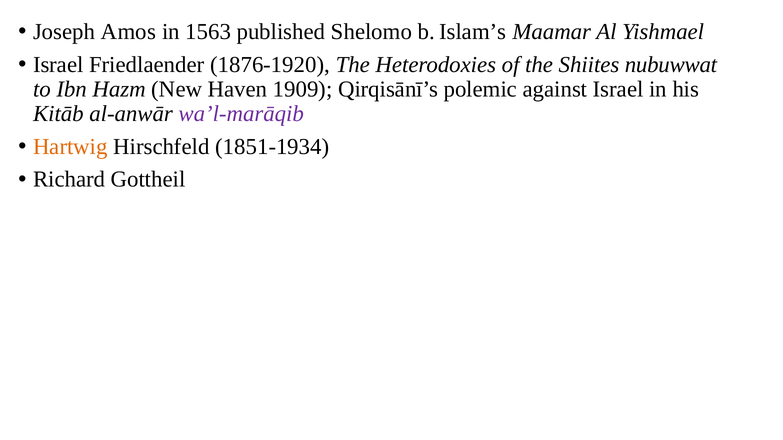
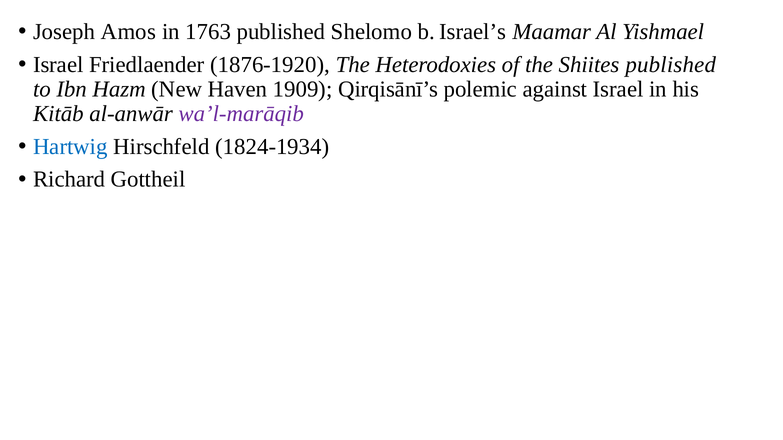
1563: 1563 -> 1763 (208, 32)
Islam’s: Islam’s -> Israel’s (473, 32)
Shiites nubuwwat: nubuwwat -> published (671, 65)
Hartwig colour: orange -> blue (70, 147)
1851-1934: 1851-1934 -> 1824-1934 (272, 147)
